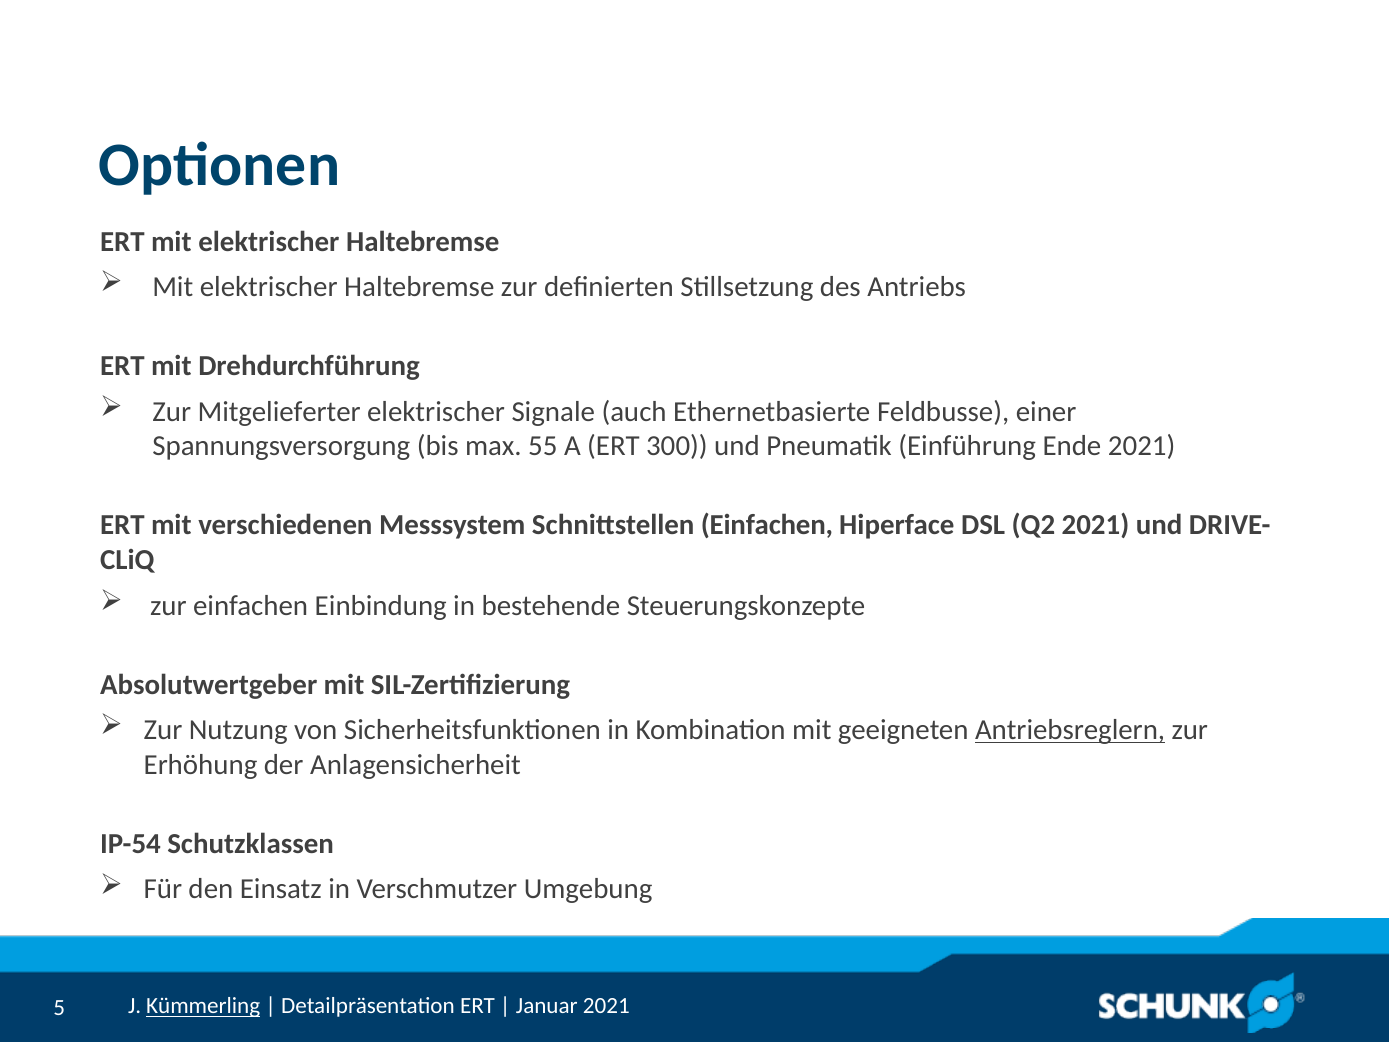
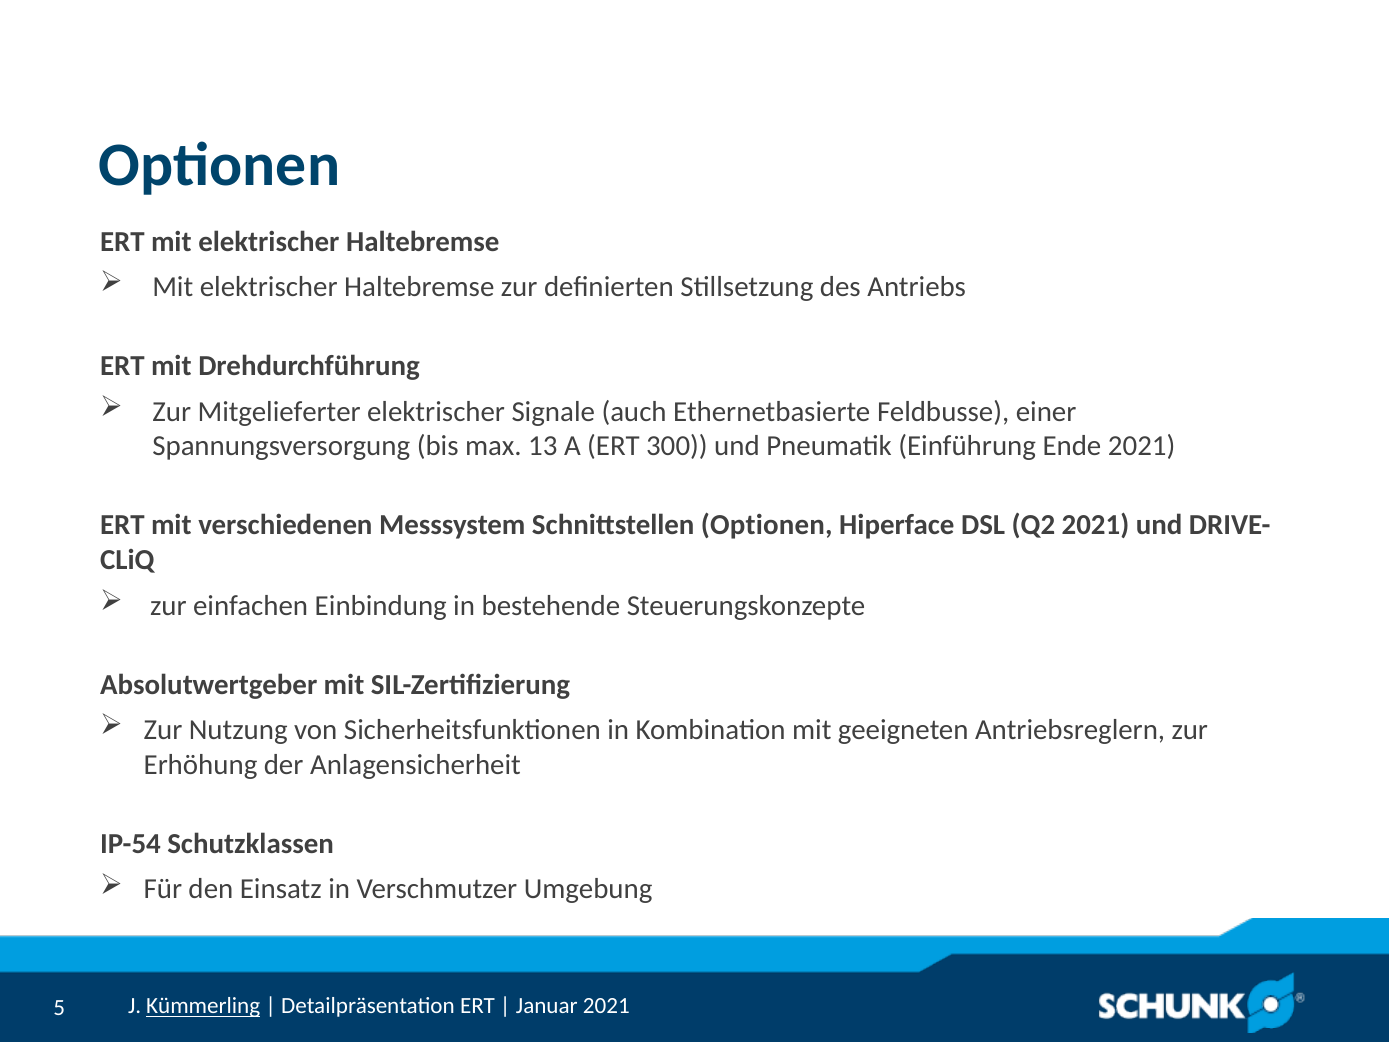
55: 55 -> 13 (543, 446)
Schnittstellen Einfachen: Einfachen -> Optionen (767, 525)
Antriebsreglern underline: present -> none (1070, 730)
